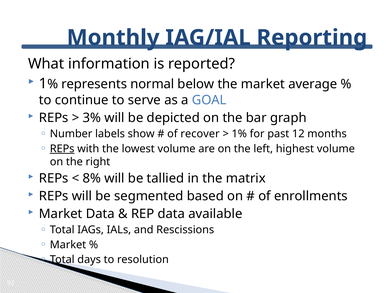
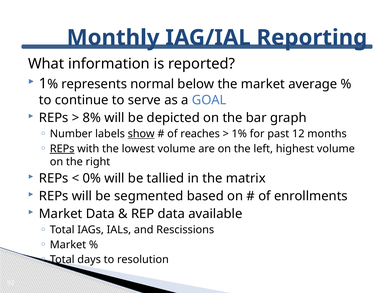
3%: 3% -> 8% (92, 118)
show underline: none -> present (141, 134)
recover: recover -> reaches (200, 134)
8%: 8% -> 0% (92, 178)
